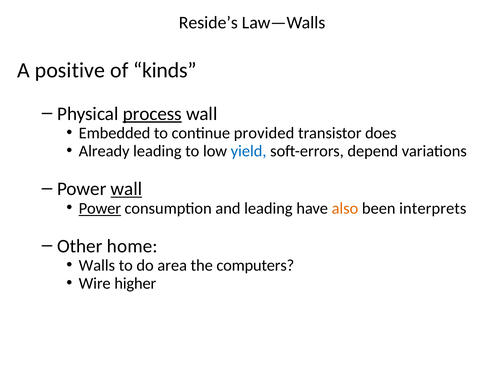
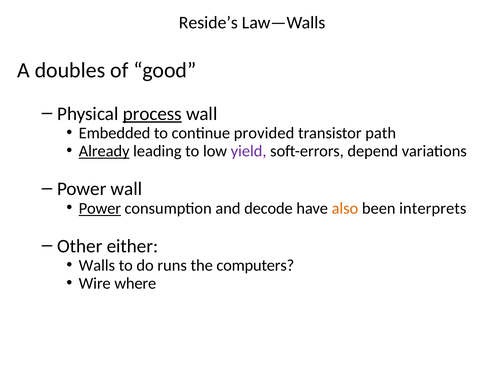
positive: positive -> doubles (70, 70)
kinds: kinds -> good (165, 70)
does: does -> path (381, 133)
Already underline: none -> present (104, 151)
yield colour: blue -> purple (249, 151)
wall underline: present -> none (126, 189)
and leading: leading -> decode (268, 208)
home: home -> either (132, 246)
area: area -> runs (172, 266)
higher: higher -> where (135, 284)
